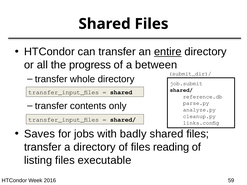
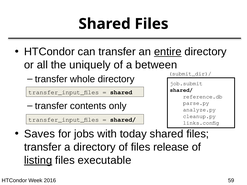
progress: progress -> uniquely (90, 65)
badly: badly -> today (133, 134)
reading: reading -> release (171, 147)
listing underline: none -> present (38, 160)
